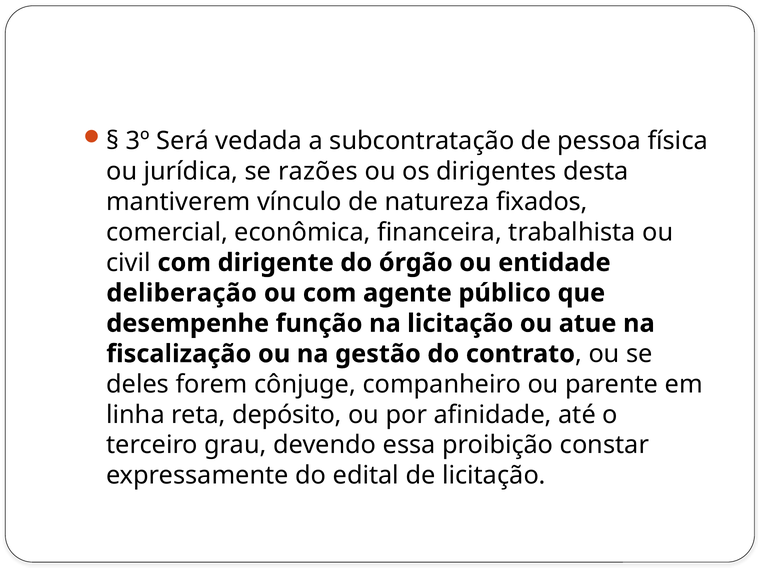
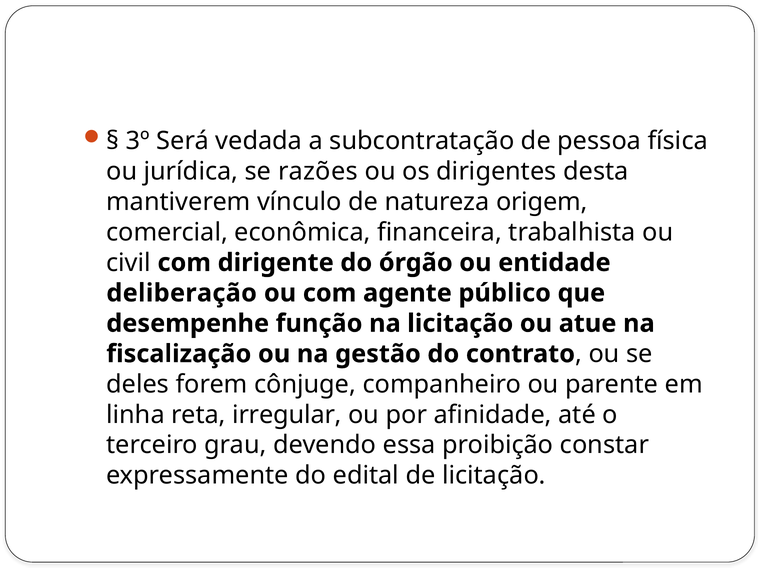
fixados: fixados -> origem (542, 202)
depósito: depósito -> irregular (287, 415)
